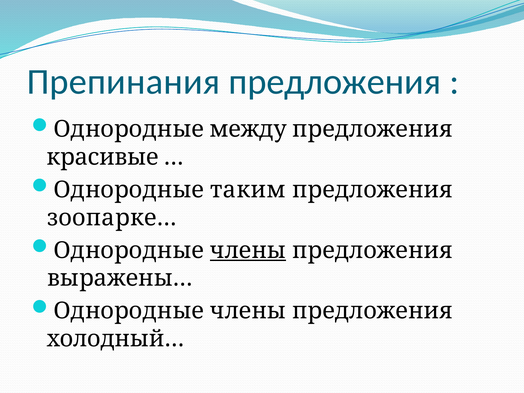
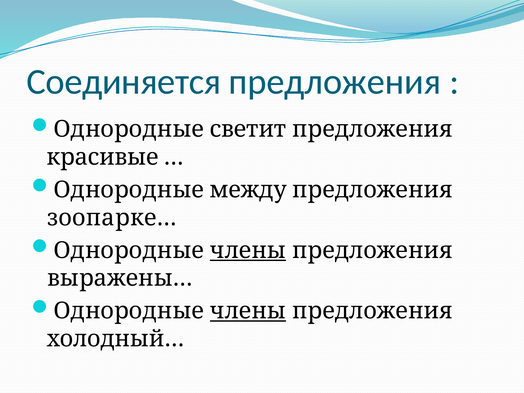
Препинания: Препинания -> Соединяется (124, 82)
между: между -> светит (248, 129)
таким: таким -> между (248, 190)
члены underline: none -> present (248, 311)
